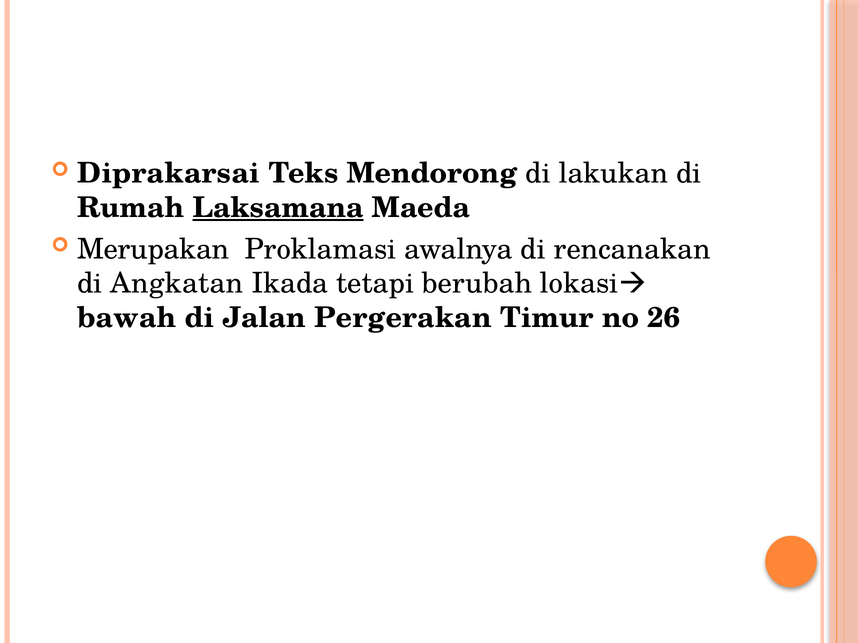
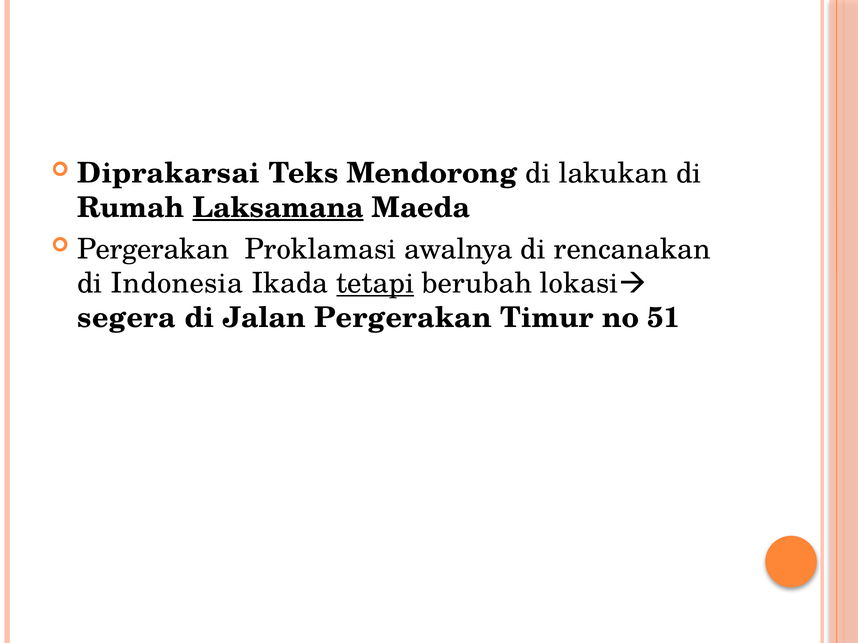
Merupakan: Merupakan -> Pergerakan (153, 249)
Angkatan: Angkatan -> Indonesia (177, 284)
tetapi underline: none -> present (375, 284)
bawah: bawah -> segera (127, 318)
26: 26 -> 51 (664, 318)
